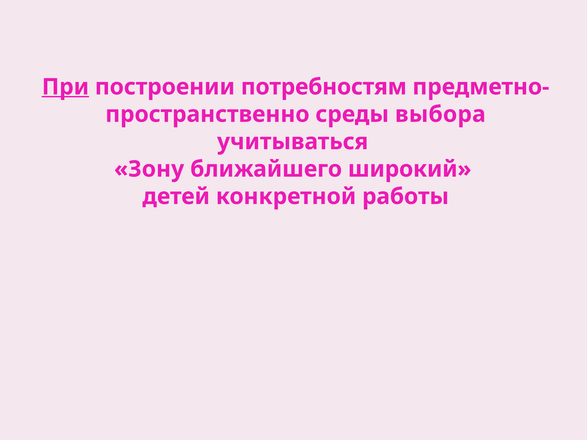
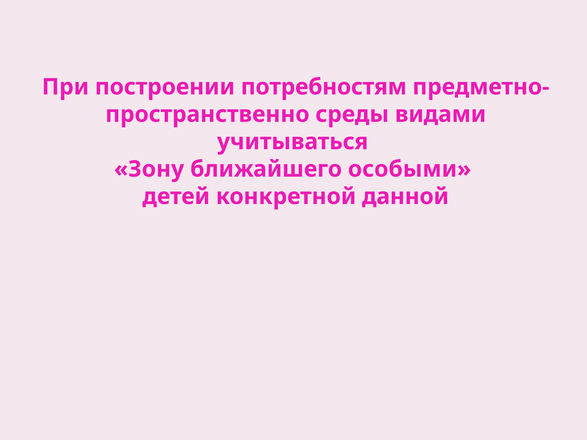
При underline: present -> none (65, 87)
выбора: выбора -> видами (440, 114)
широкий: широкий -> особыми (410, 169)
работы: работы -> данной (405, 197)
